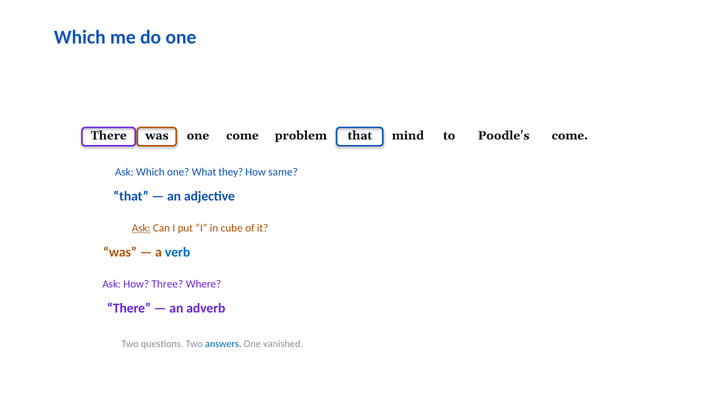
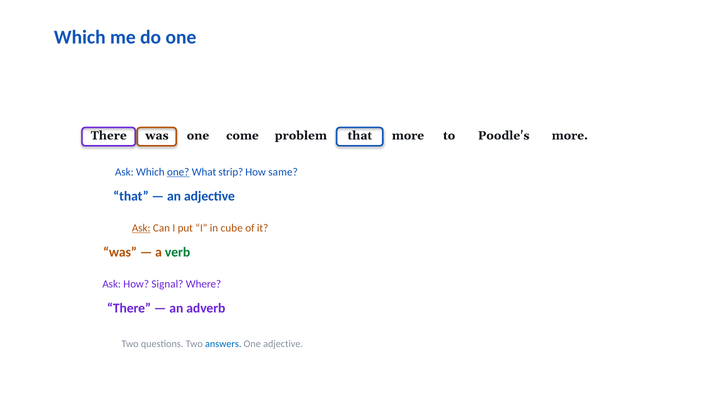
mind: mind -> more (408, 135)
Poodle's come: come -> more (570, 135)
one underline: none -> present (178, 172)
they: they -> strip (231, 172)
verb colour: blue -> green (178, 252)
Three: Three -> Signal (167, 284)
One vanished: vanished -> adjective (283, 343)
